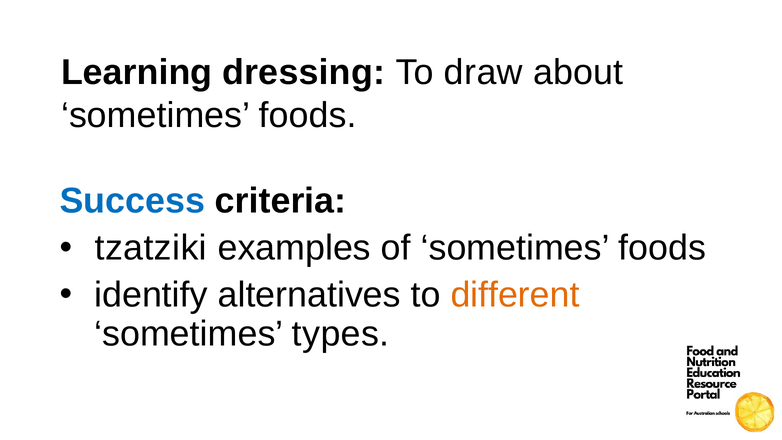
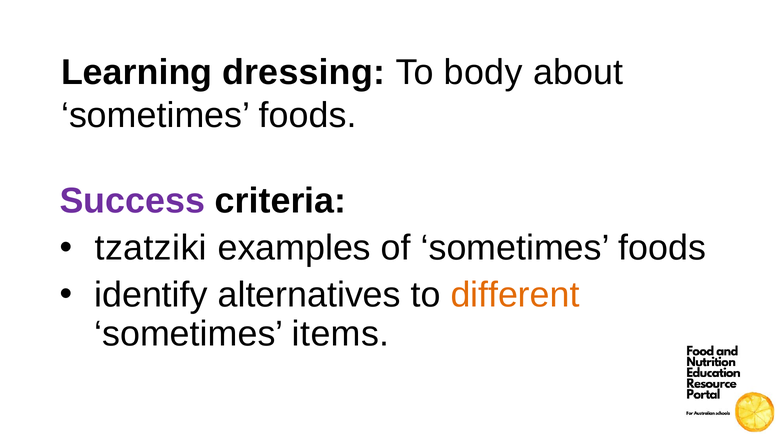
draw: draw -> body (483, 72)
Success colour: blue -> purple (132, 201)
types: types -> items (341, 334)
